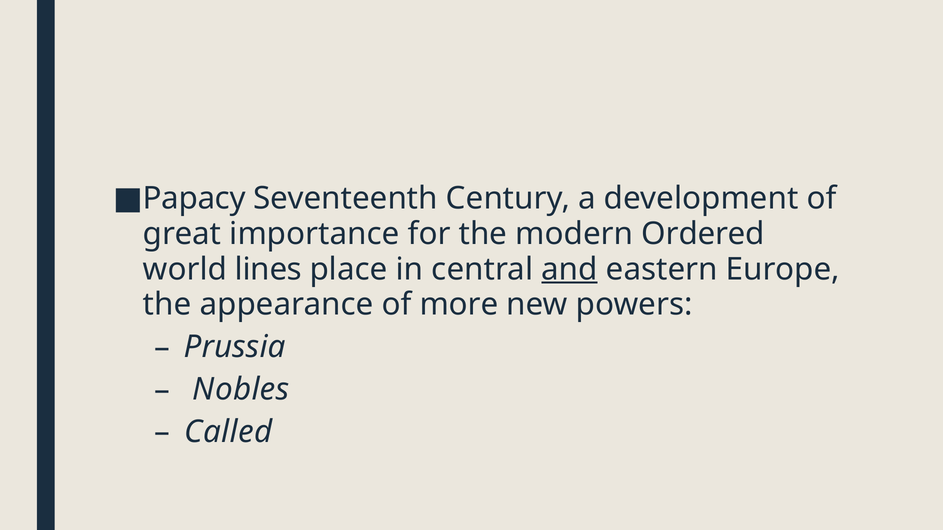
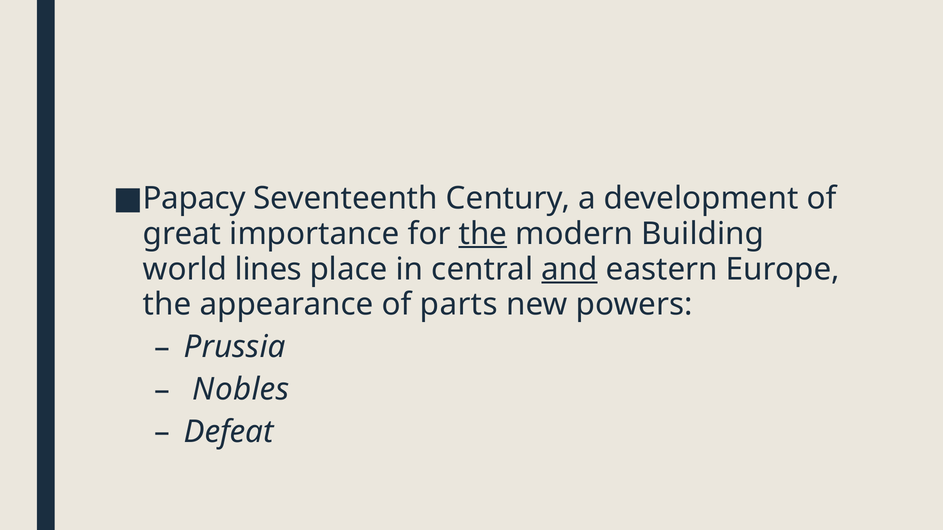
the underline: none -> present (483, 234)
Ordered: Ordered -> Building (703, 234)
more: more -> parts (459, 305)
Called: Called -> Defeat (229, 432)
